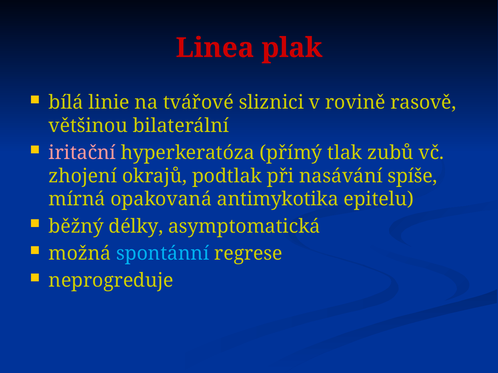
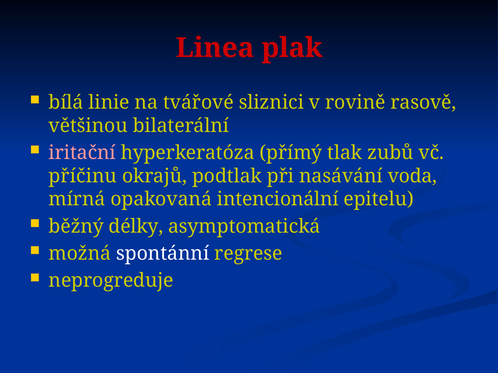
zhojení: zhojení -> příčinu (83, 176)
spíše: spíše -> voda (412, 176)
antimykotika: antimykotika -> intencionální (278, 200)
spontánní colour: light blue -> white (163, 254)
